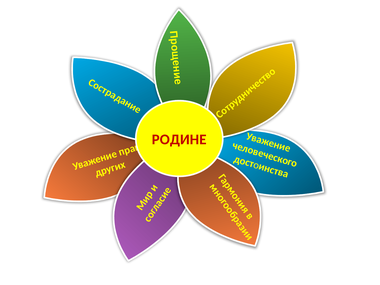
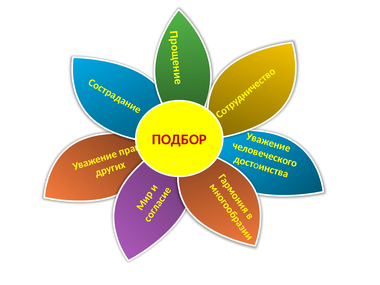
РОДИНЕ: РОДИНЕ -> ПОДБОР (179, 140)
